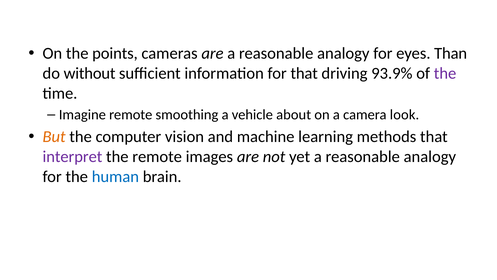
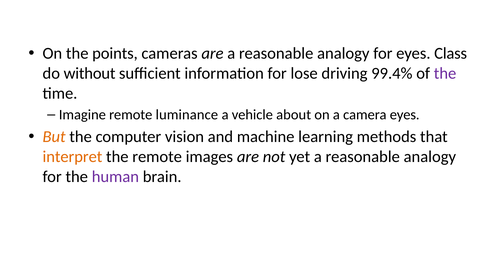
Than: Than -> Class (451, 53)
for that: that -> lose (304, 73)
93.9%: 93.9% -> 99.4% (392, 73)
smoothing: smoothing -> luminance (187, 115)
camera look: look -> eyes (405, 115)
interpret colour: purple -> orange (72, 157)
human colour: blue -> purple (115, 176)
